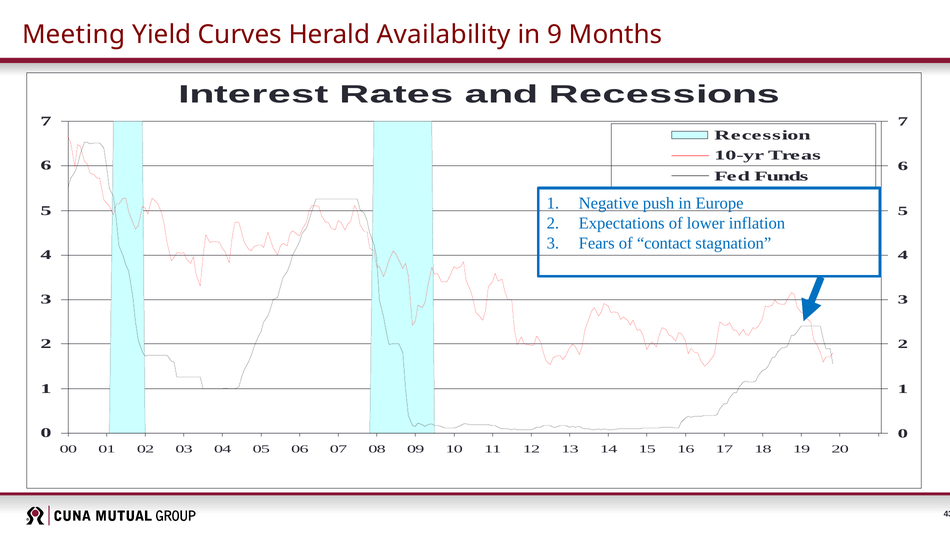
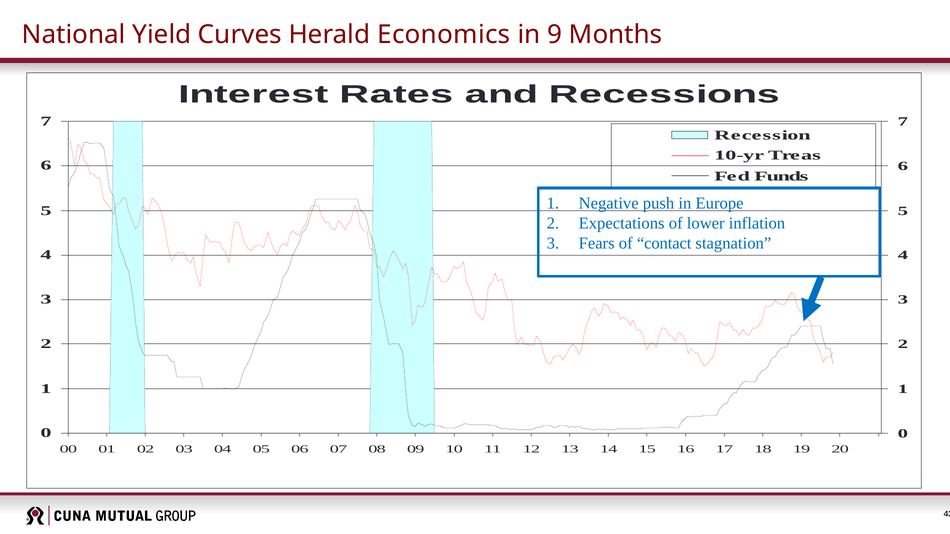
Meeting: Meeting -> National (74, 35)
Availability: Availability -> Economics (444, 35)
